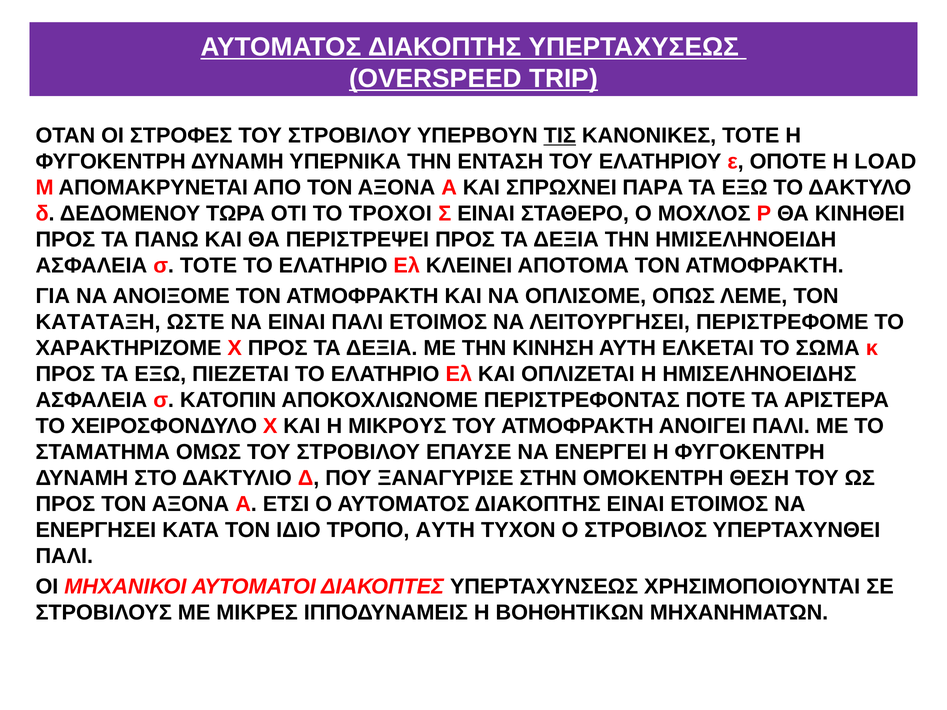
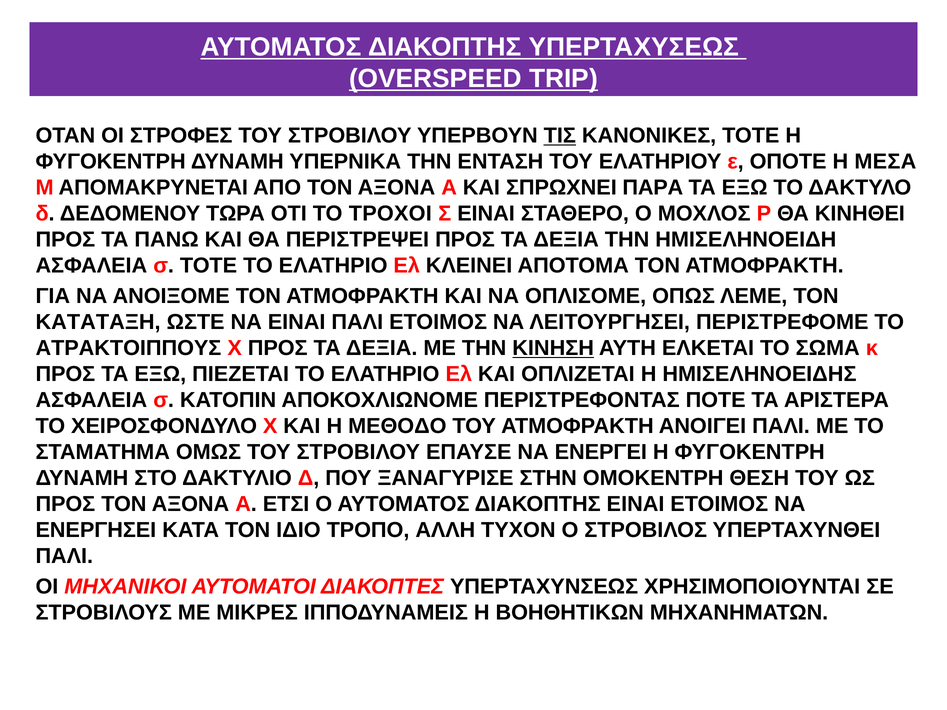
LOAD: LOAD -> ΜΕΣΑ (885, 162)
ΧΑΡΑΚΤΗΡΙΖΟΜΕ: ΧΑΡΑΚΤΗΡΙΖΟΜΕ -> ΑΤΡΑΚΤΟΙΠΠΟΥΣ (128, 348)
ΚΙΝΗΣΗ underline: none -> present (553, 348)
ΜΙΚΡΟΥΣ: ΜΙΚΡΟΥΣ -> ΜΕΘΟΔΟ (397, 426)
ΤΡΟΠΟ ΑΥΤΗ: ΑΥΤΗ -> ΑΛΛΗ (445, 530)
